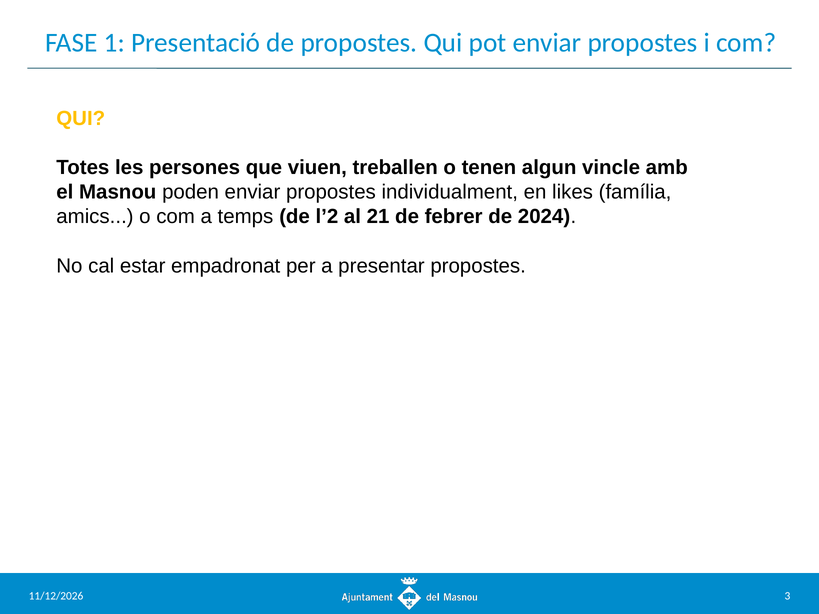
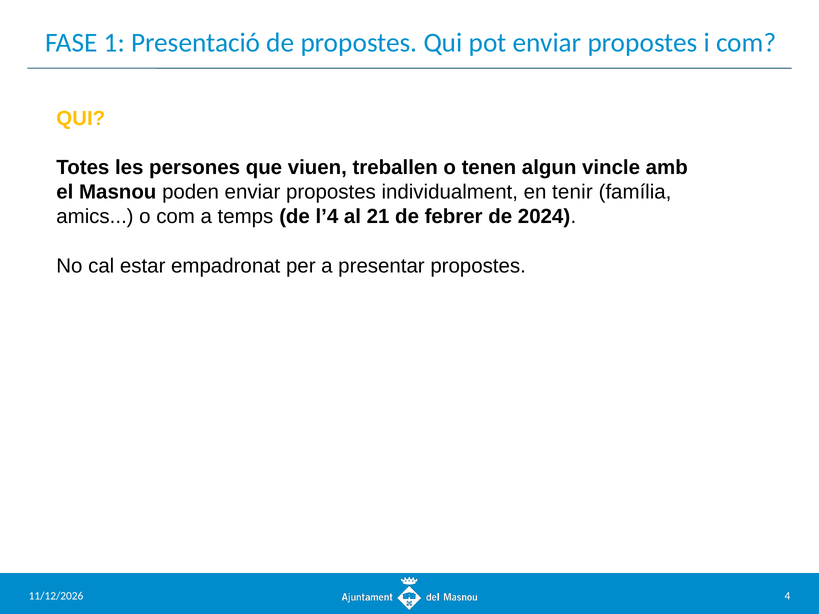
likes: likes -> tenir (572, 192)
l’2: l’2 -> l’4 (327, 217)
3: 3 -> 4 (787, 596)
